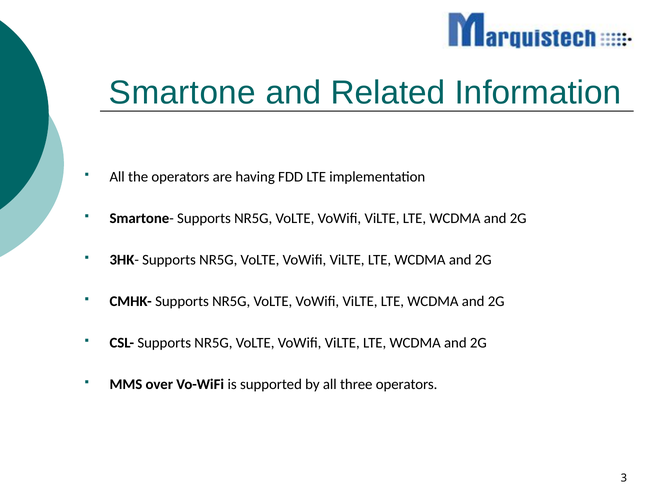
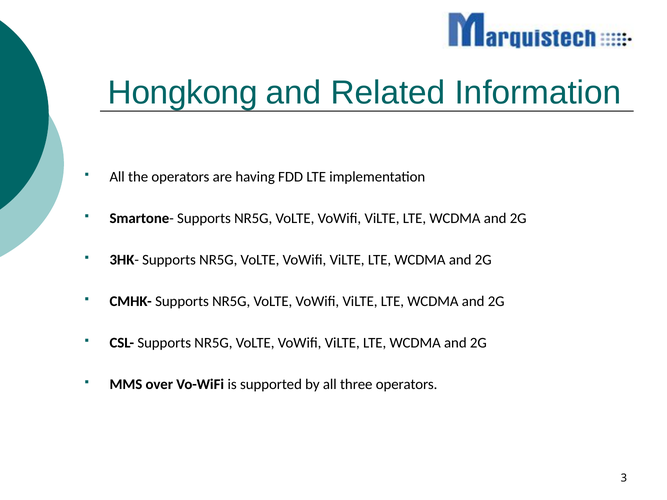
Smartone: Smartone -> Hongkong (183, 93)
